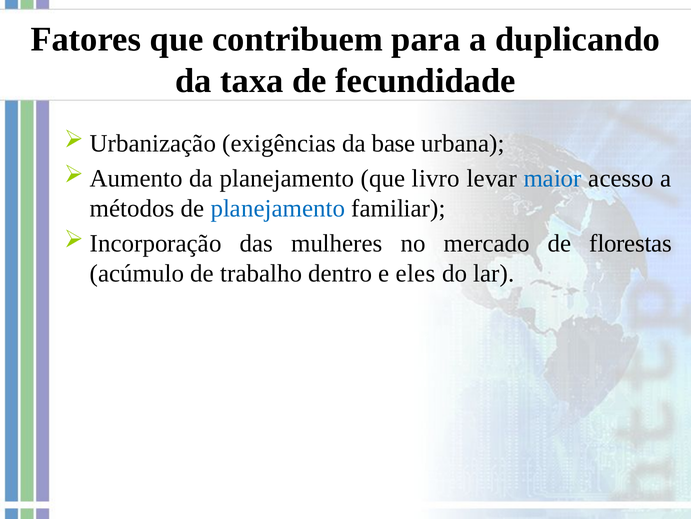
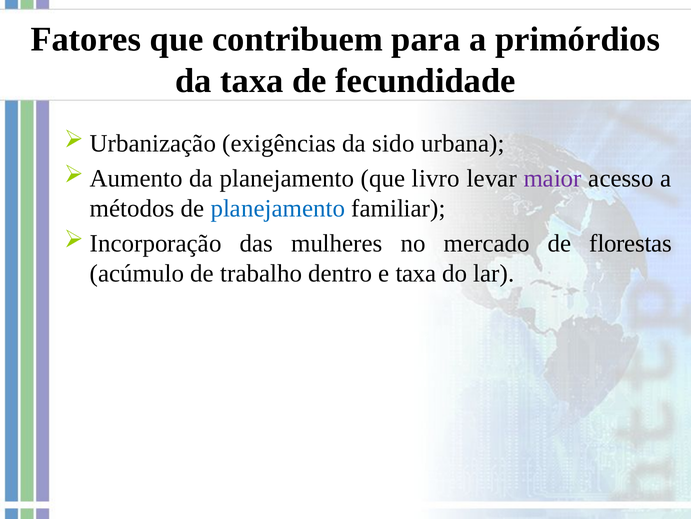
duplicando: duplicando -> primórdios (578, 39)
base: base -> sido (393, 143)
maior colour: blue -> purple (553, 178)
e eles: eles -> taxa (416, 273)
